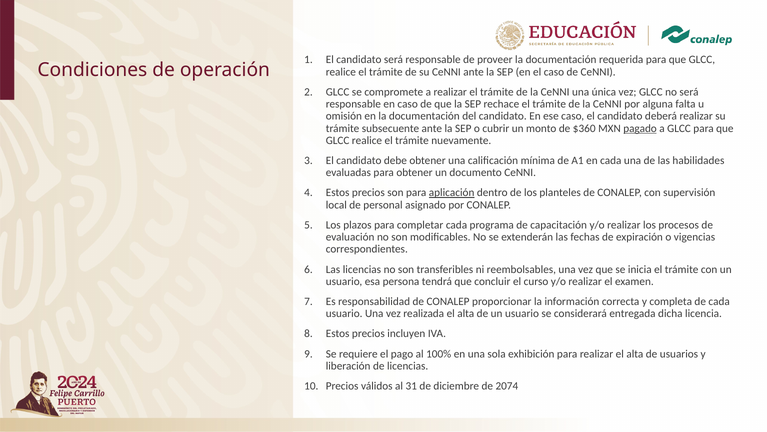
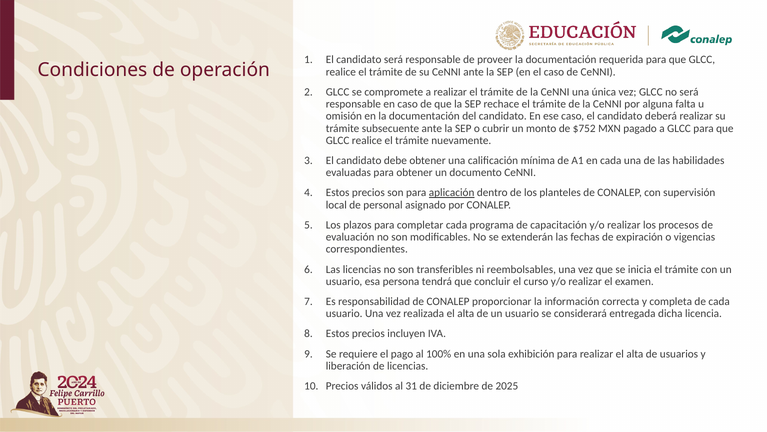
$360: $360 -> $752 (584, 128)
pagado underline: present -> none (640, 128)
2074: 2074 -> 2025 (507, 386)
